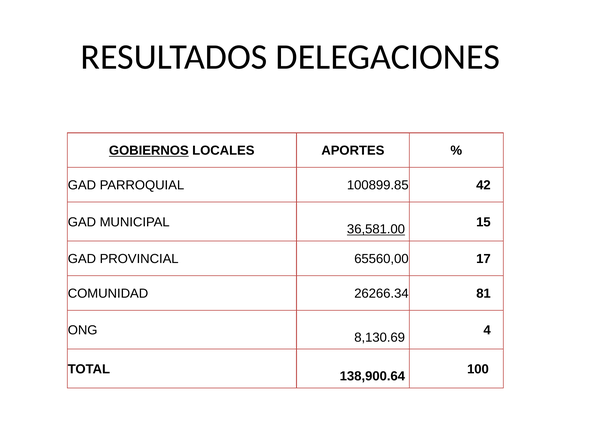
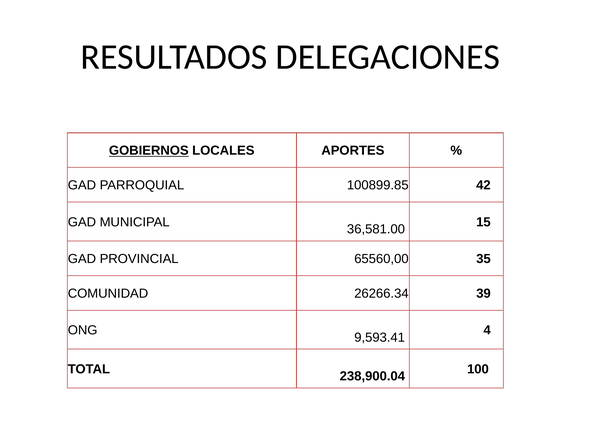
36,581.00 underline: present -> none (376, 229)
17: 17 -> 35 (483, 259)
81: 81 -> 39 (484, 293)
8,130.69: 8,130.69 -> 9,593.41 (380, 337)
138,900.64: 138,900.64 -> 238,900.04 (372, 376)
